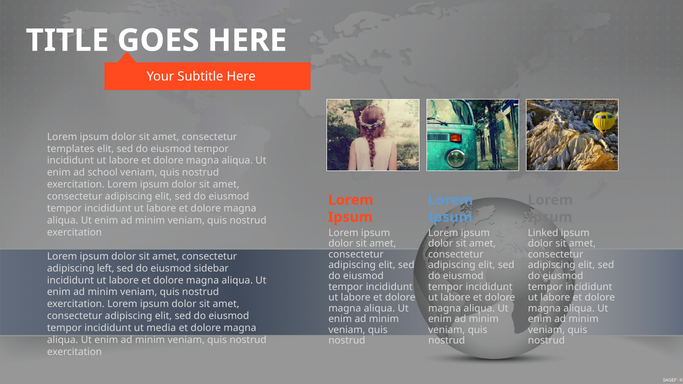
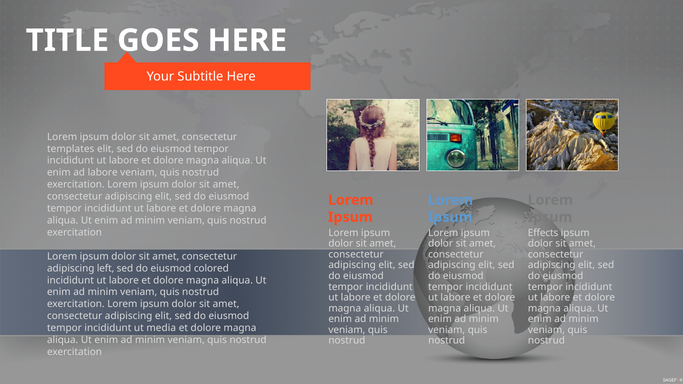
ad school: school -> labore (103, 173)
Linked: Linked -> Effects (543, 233)
sidebar: sidebar -> colored (211, 268)
